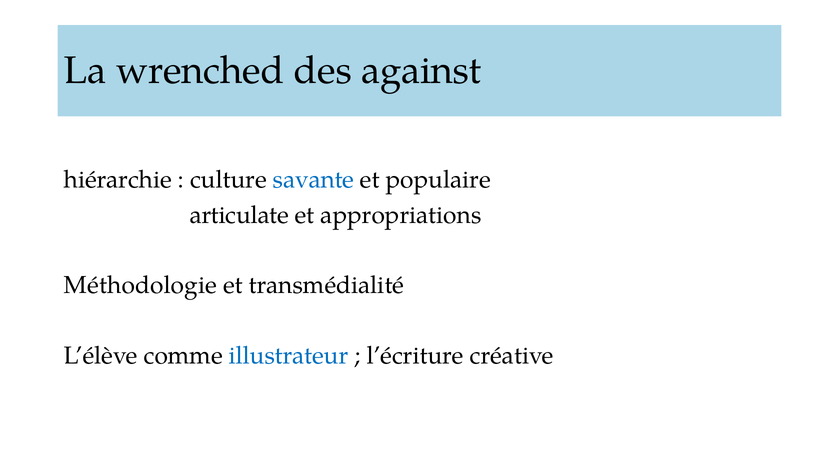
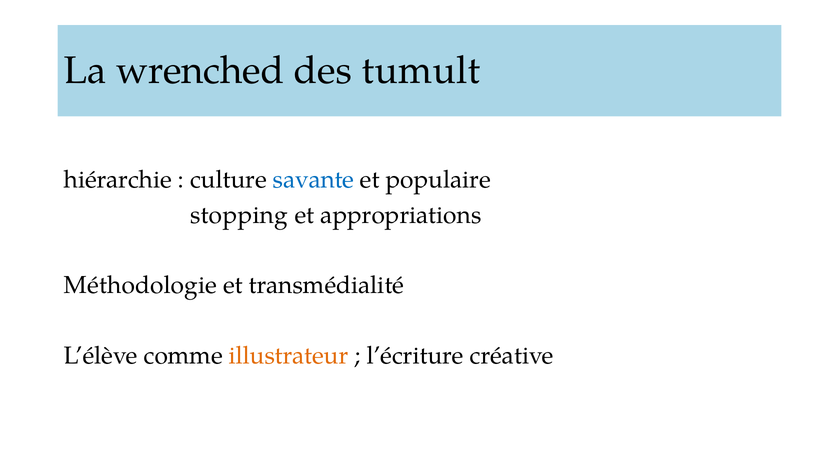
against: against -> tumult (421, 70)
articulate: articulate -> stopping (239, 215)
illustrateur colour: blue -> orange (289, 355)
